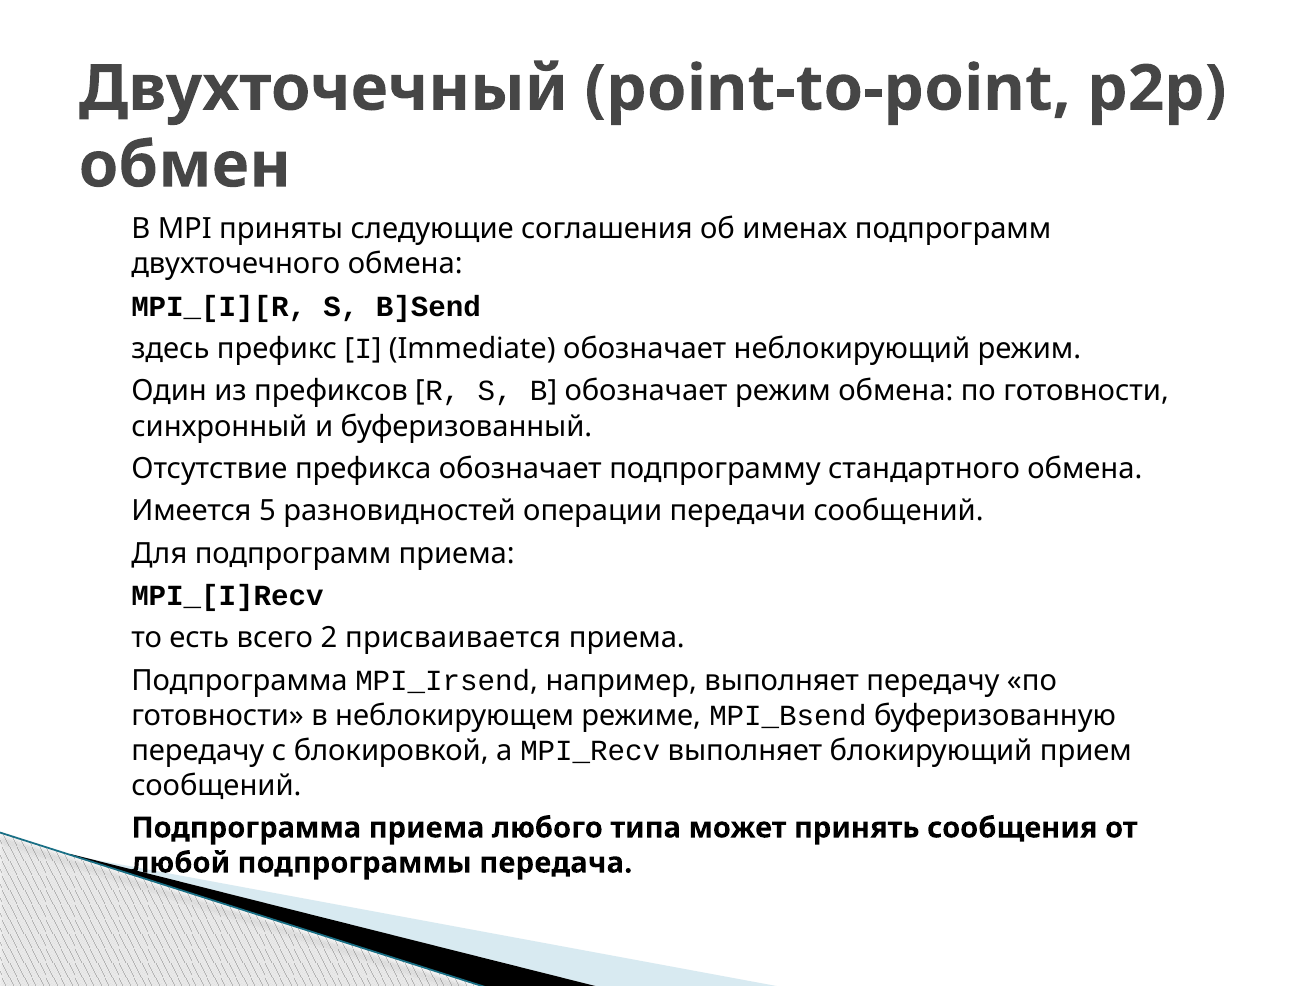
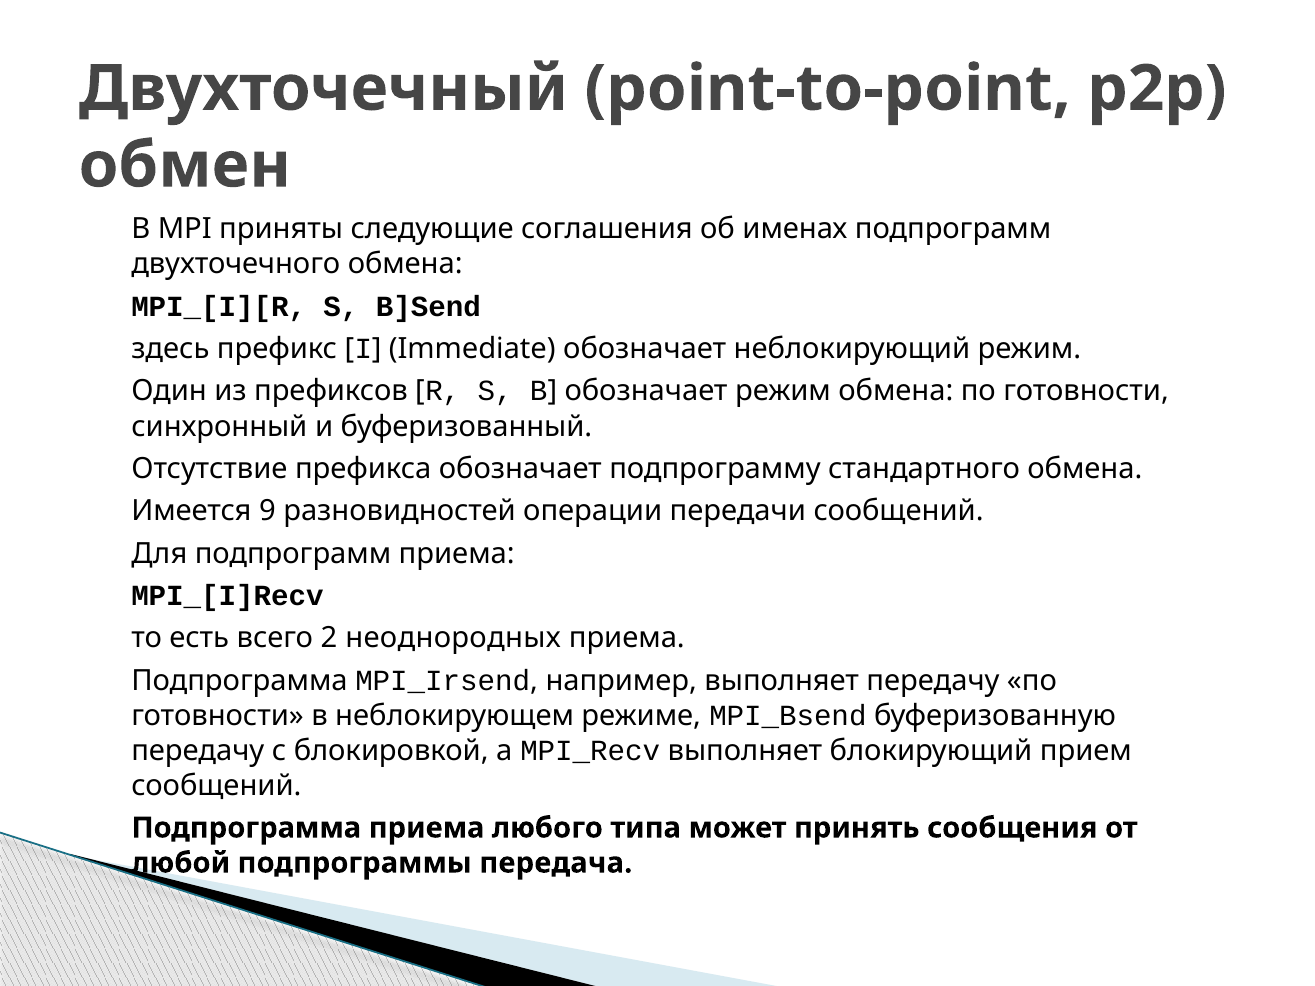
5: 5 -> 9 (268, 511)
присваивается: присваивается -> неоднородных (453, 638)
